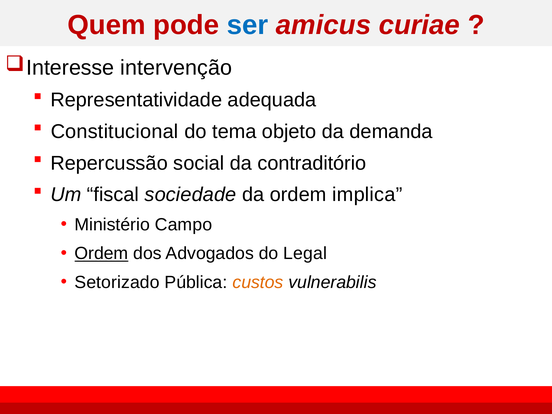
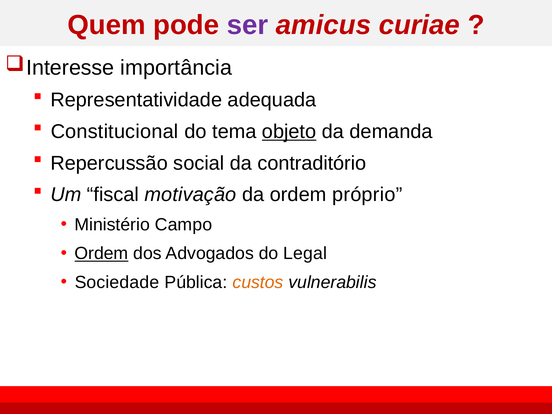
ser colour: blue -> purple (247, 25)
intervenção: intervenção -> importância (176, 68)
objeto underline: none -> present (289, 132)
sociedade: sociedade -> motivação (190, 195)
implica: implica -> próprio (367, 195)
Setorizado: Setorizado -> Sociedade (117, 282)
